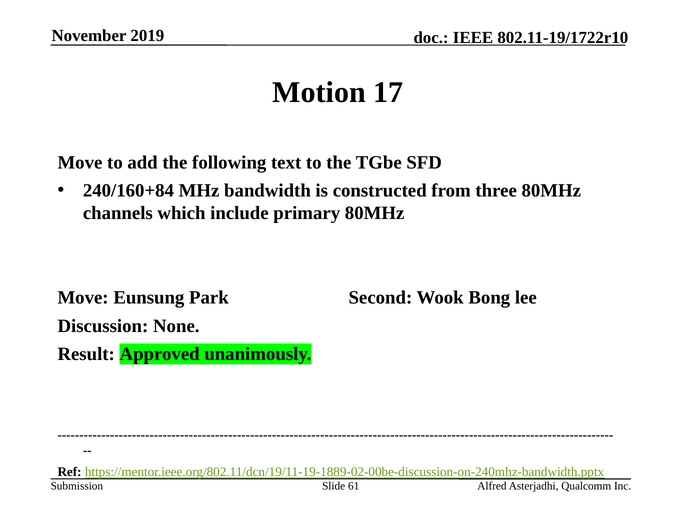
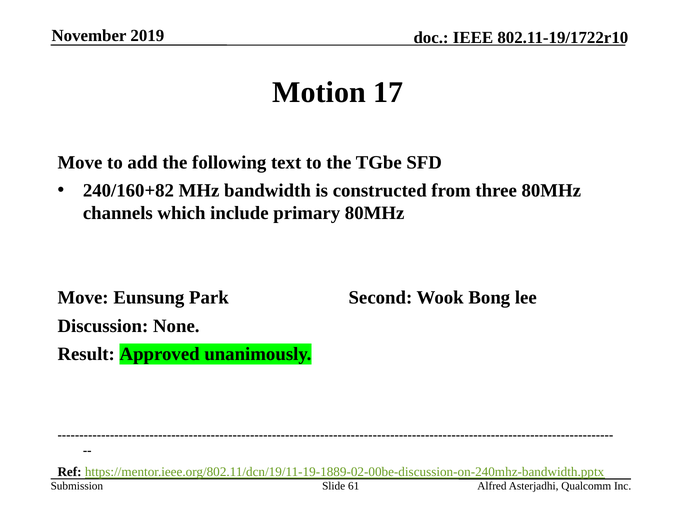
240/160+84: 240/160+84 -> 240/160+82 (128, 191)
